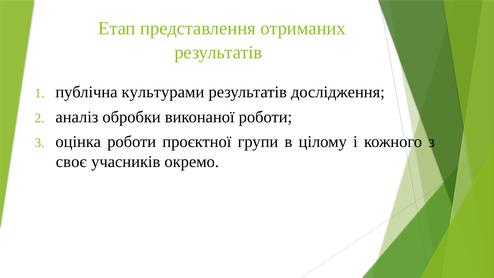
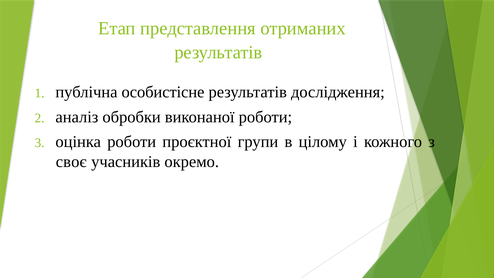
культурами: культурами -> особистісне (163, 92)
